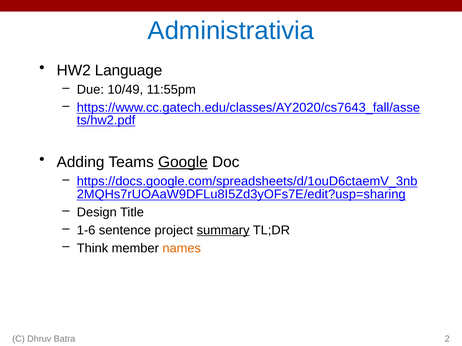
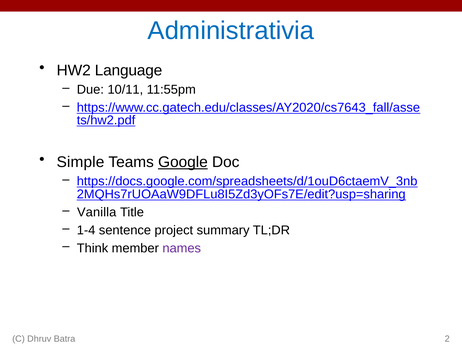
10/49: 10/49 -> 10/11 (125, 90)
Adding: Adding -> Simple (80, 162)
Design: Design -> Vanilla (97, 213)
1-6: 1-6 -> 1-4 (86, 231)
summary underline: present -> none (223, 231)
names colour: orange -> purple (182, 248)
